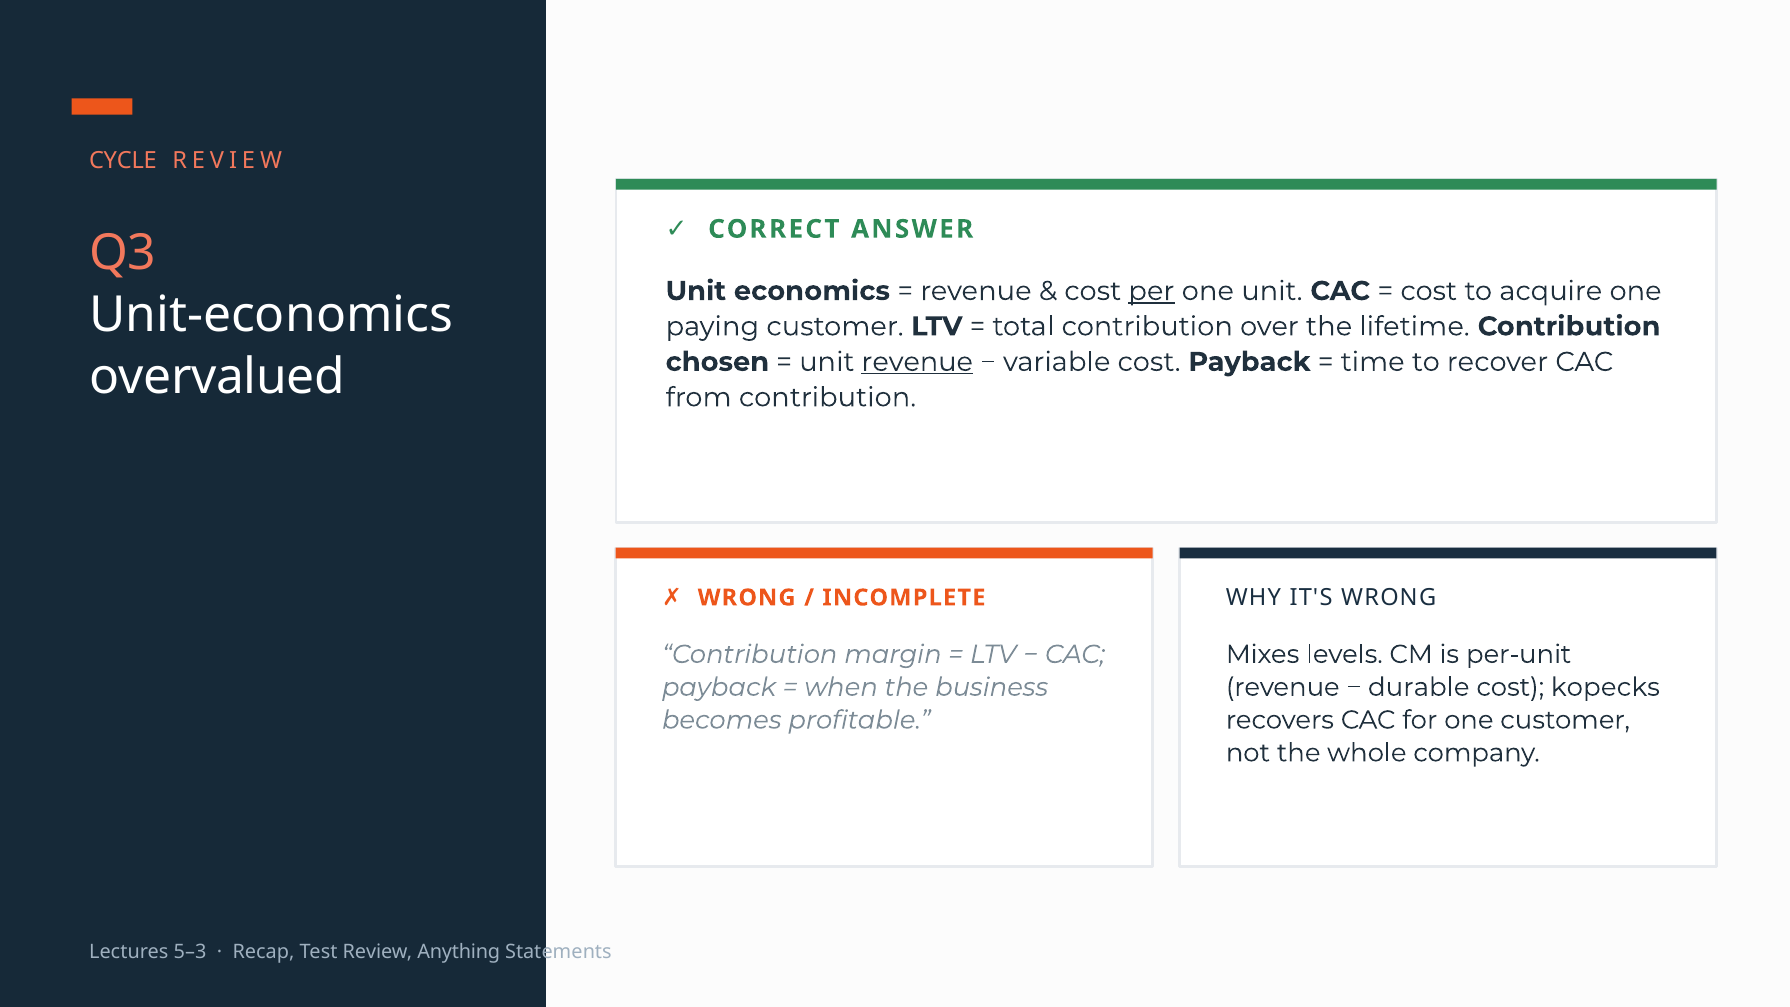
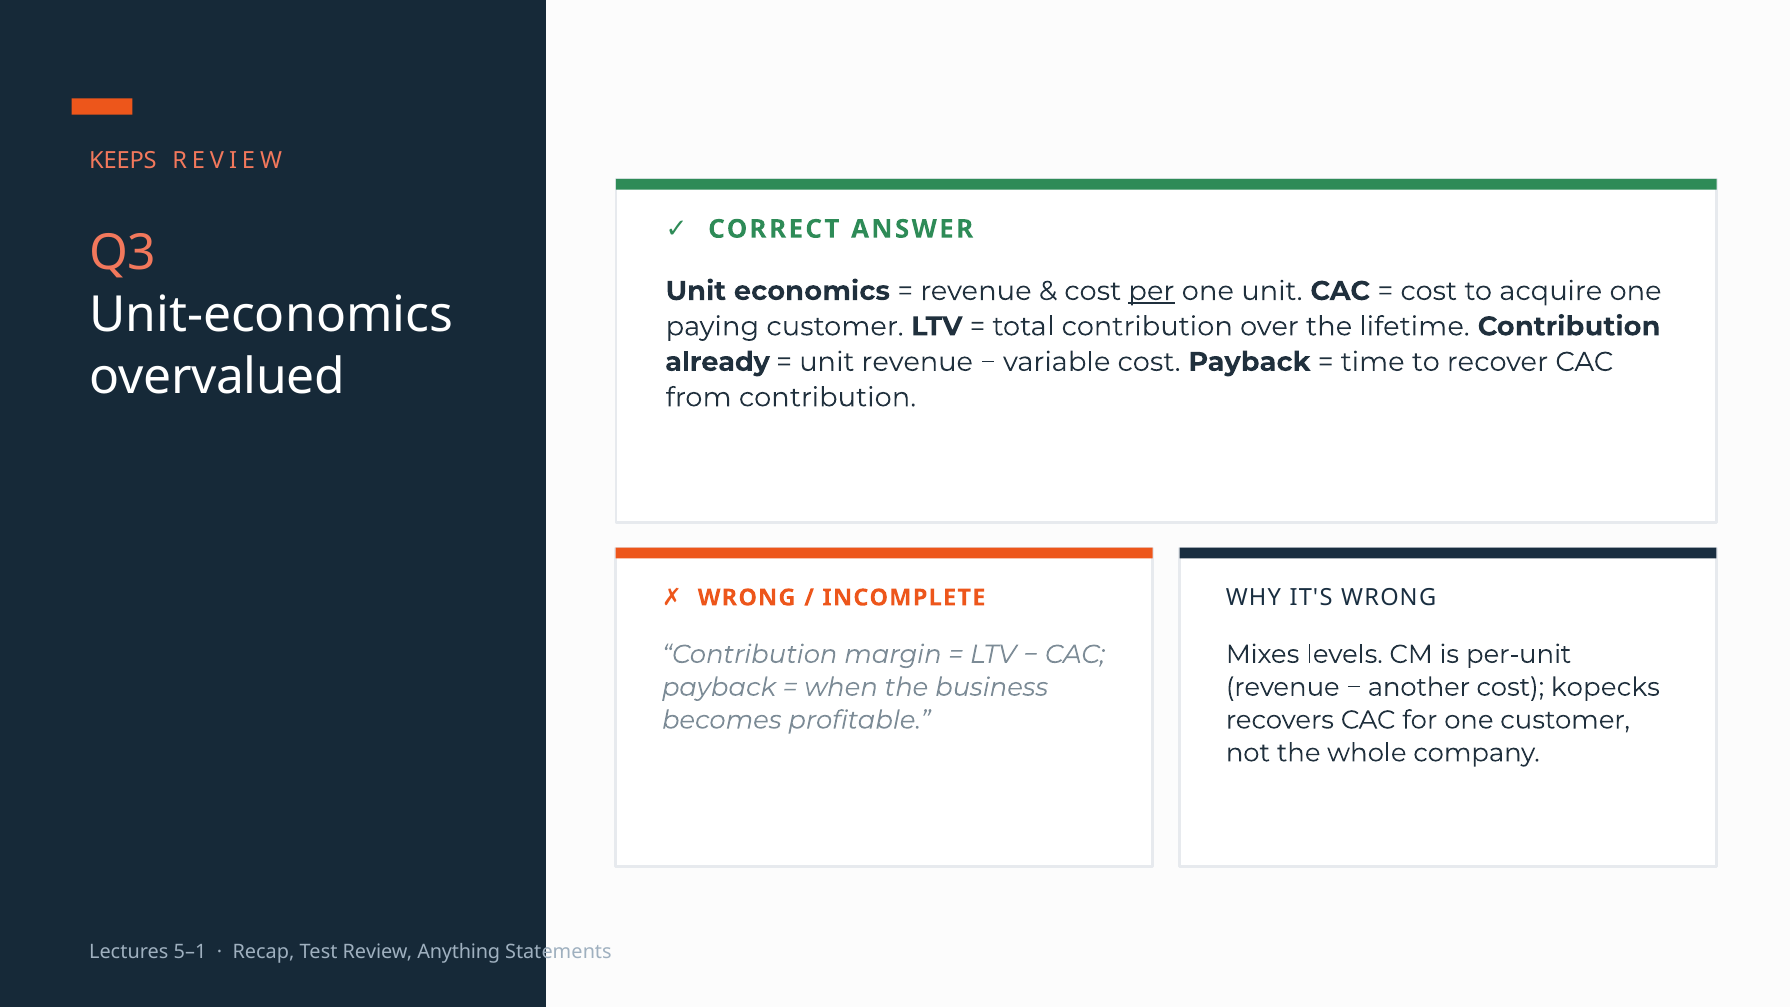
CYCLE: CYCLE -> KEEPS (123, 161)
chosen: chosen -> already (718, 362)
revenue underline: present -> none (917, 362)
durable: durable -> another (1419, 687)
5–3: 5–3 -> 5–1 (190, 952)
